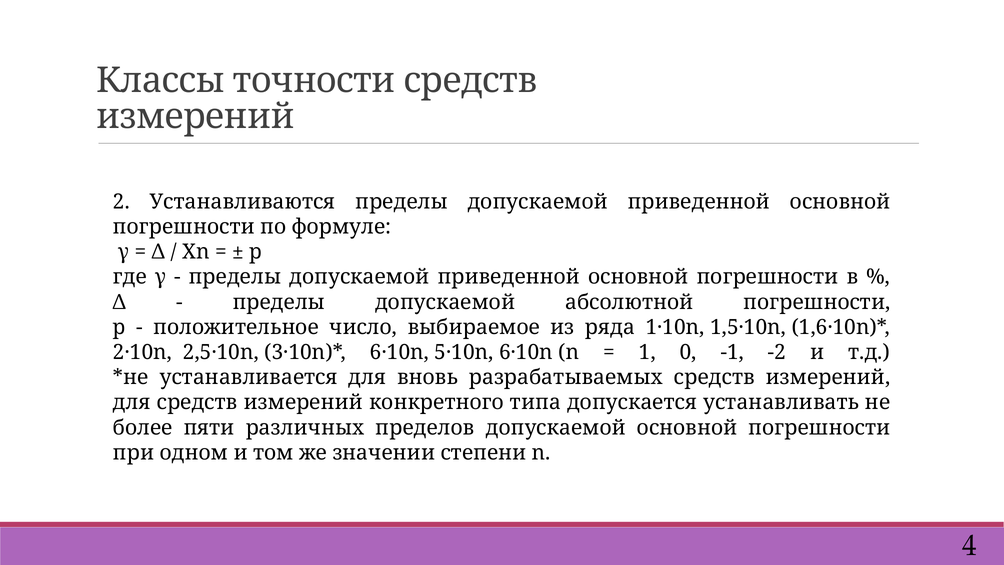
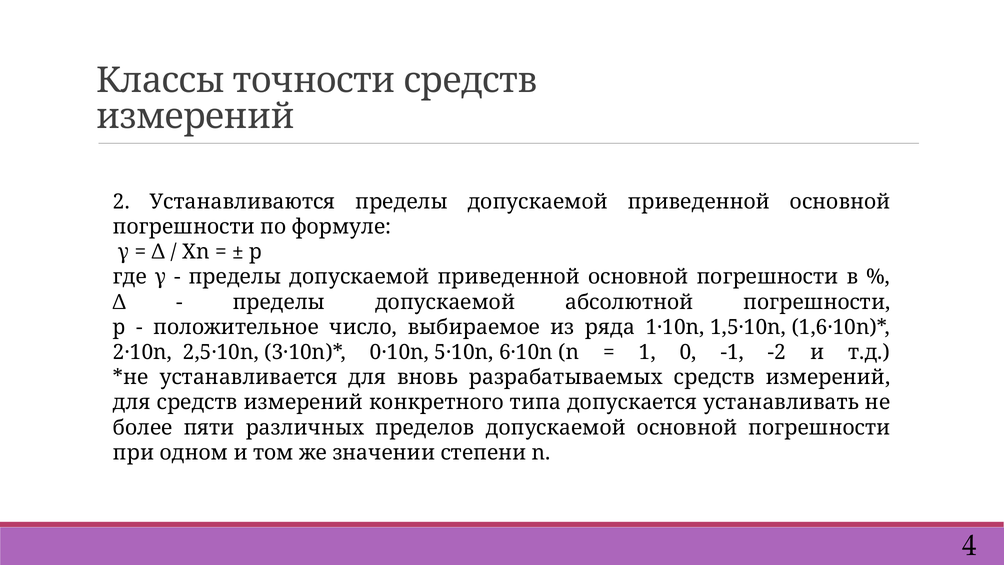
6·10n: 6·10n -> 0·10n (399, 352)
